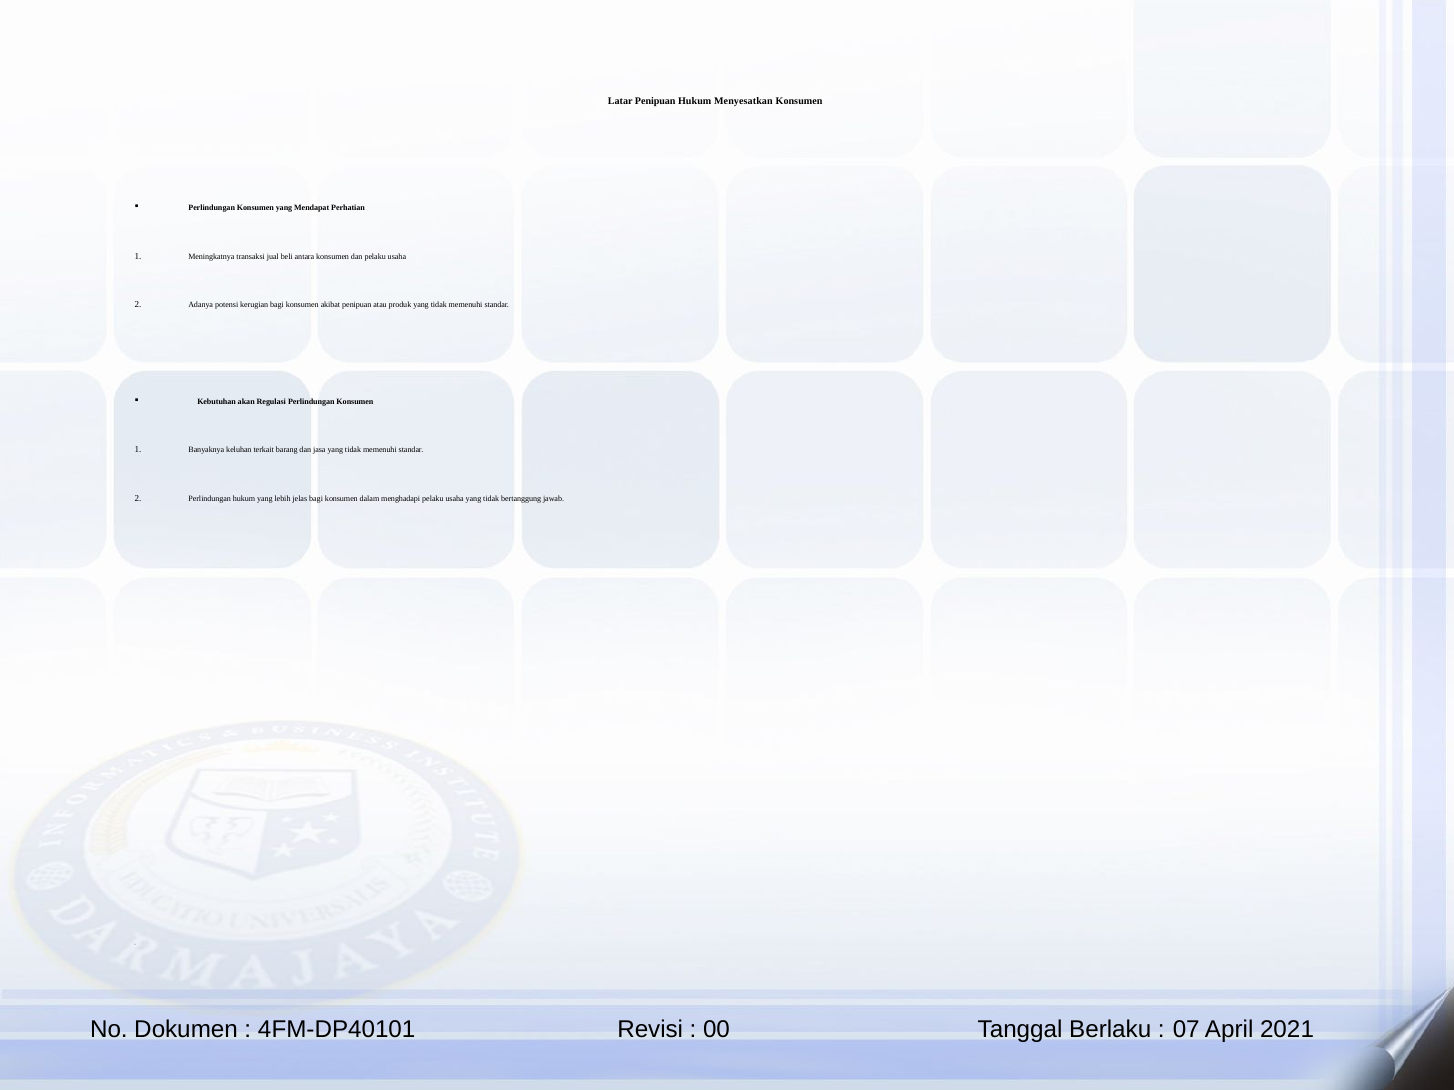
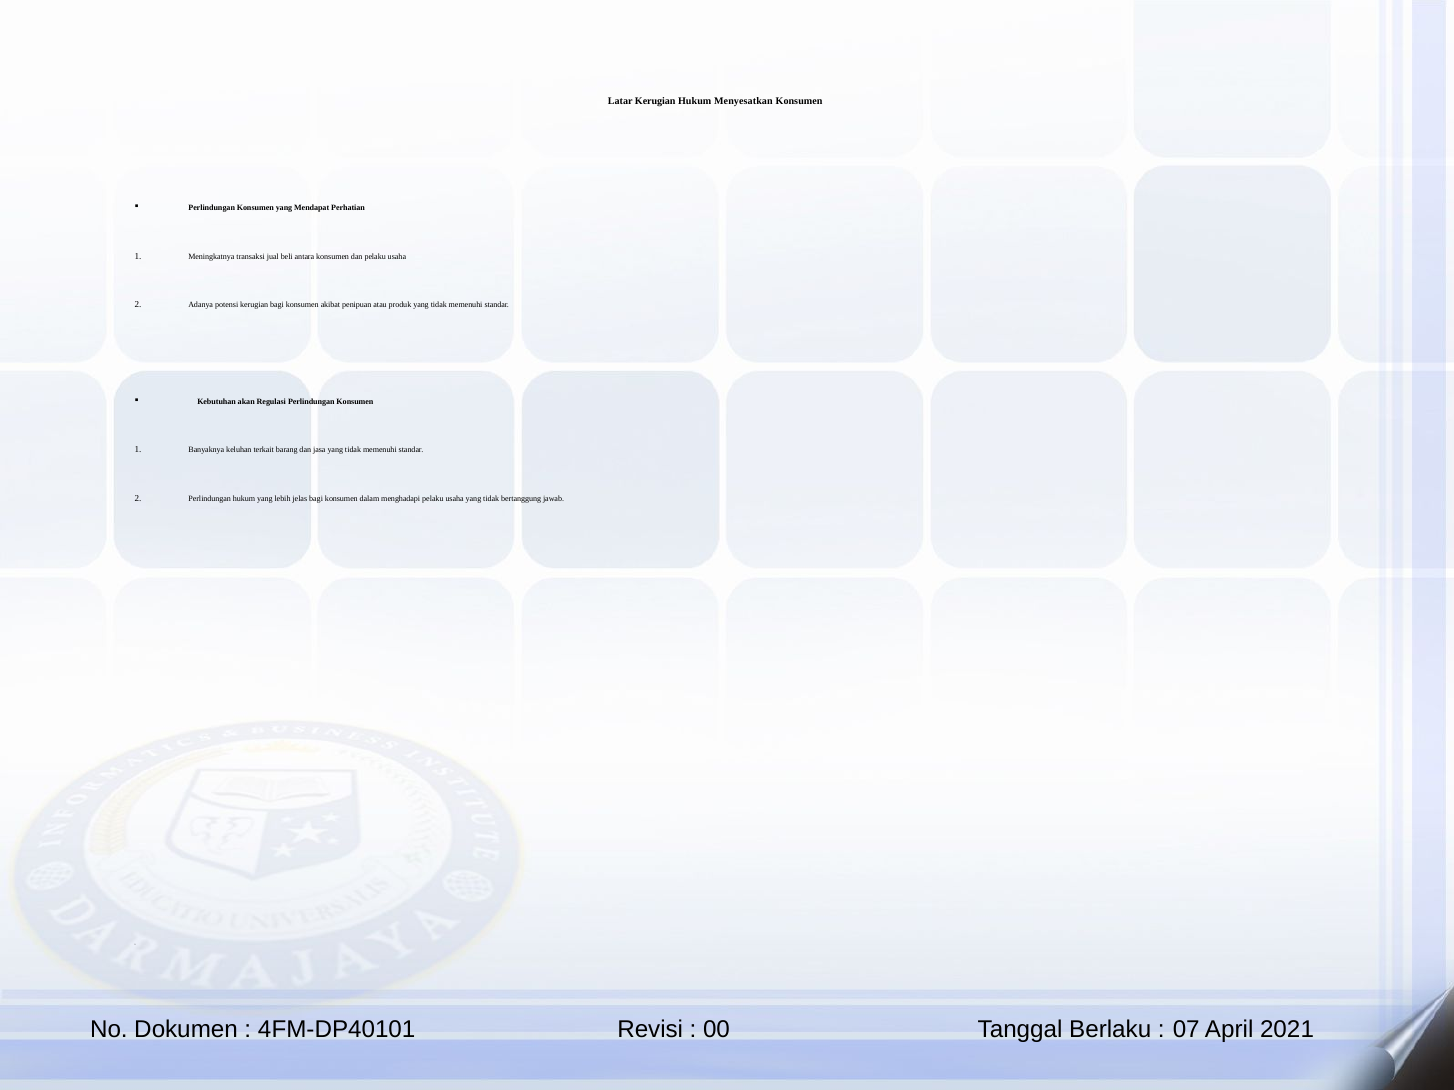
Latar Penipuan: Penipuan -> Kerugian (655, 101)
